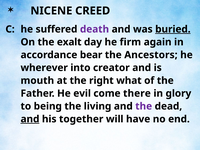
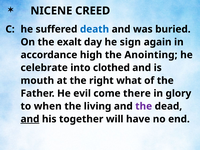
death colour: purple -> blue (95, 29)
buried underline: present -> none (173, 29)
firm: firm -> sign (130, 42)
bear: bear -> high (91, 55)
Ancestors: Ancestors -> Anointing (151, 55)
wherever: wherever -> celebrate (44, 68)
creator: creator -> clothed (111, 68)
being: being -> when (48, 106)
